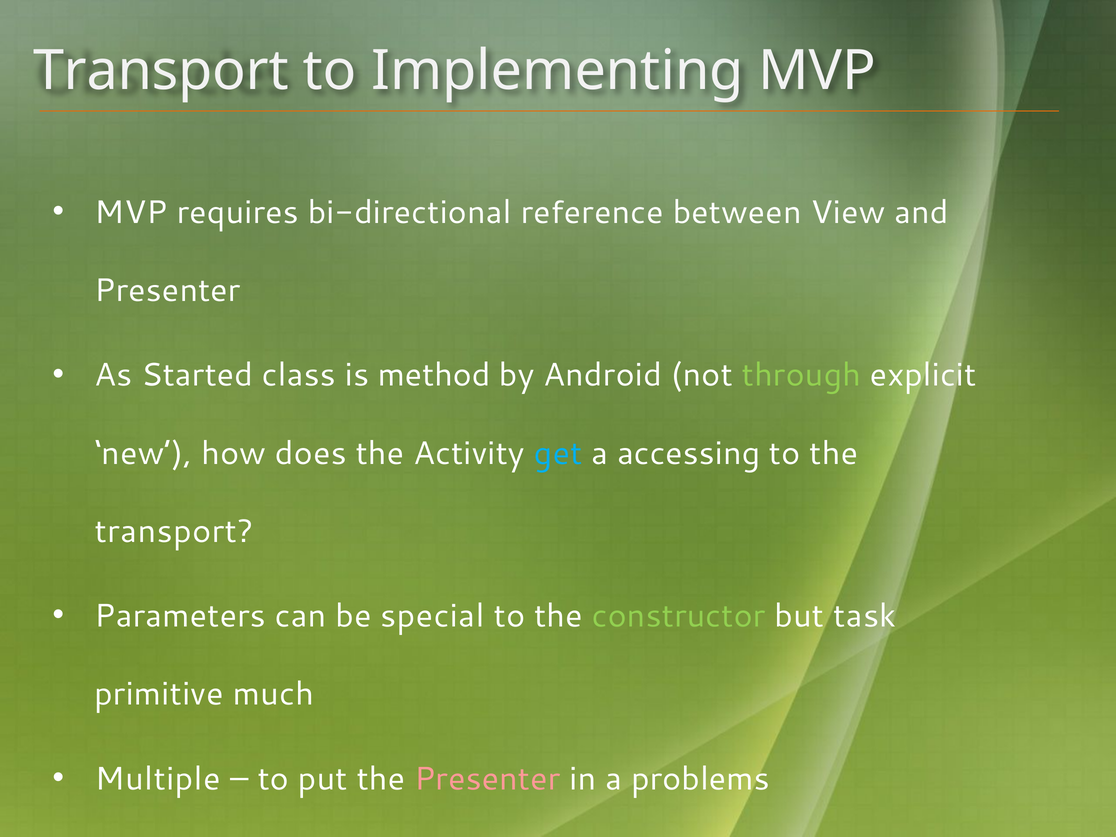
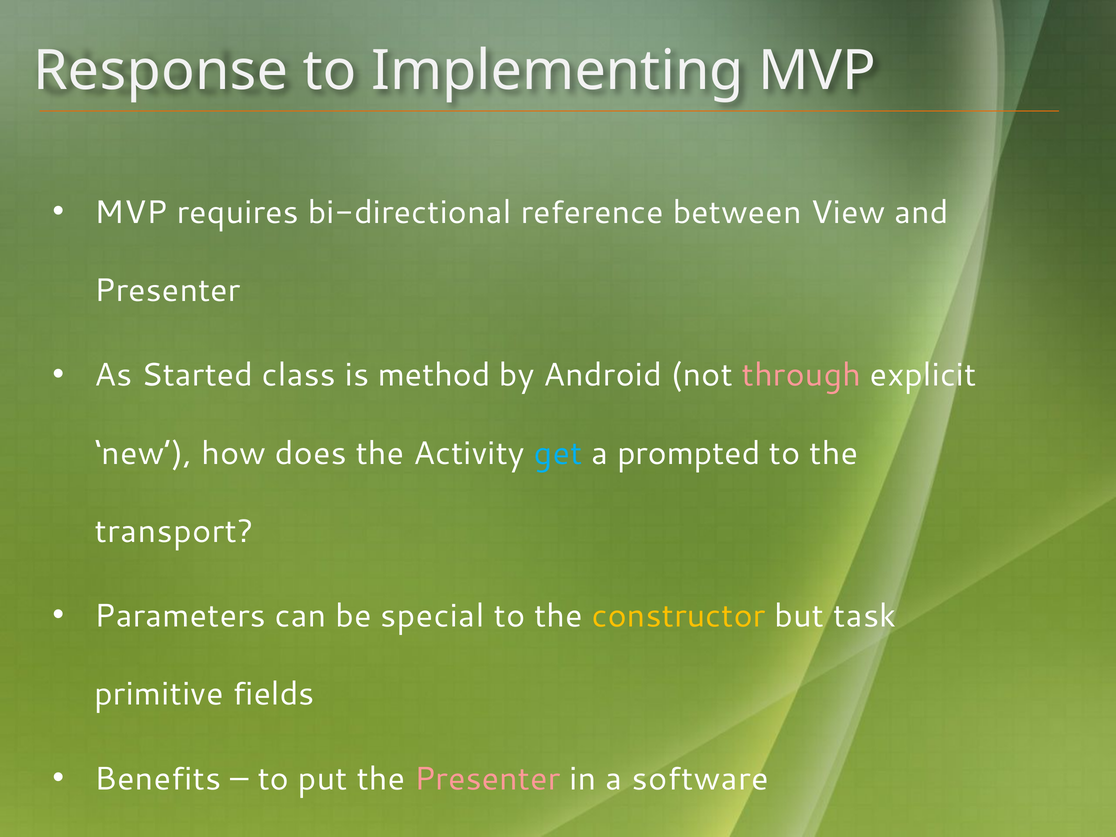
Transport: Transport -> Response (161, 71)
through colour: light green -> pink (801, 375)
accessing: accessing -> prompted (689, 453)
constructor colour: light green -> yellow (679, 616)
much: much -> fields (274, 694)
Multiple: Multiple -> Benefits (158, 779)
problems: problems -> software (700, 779)
